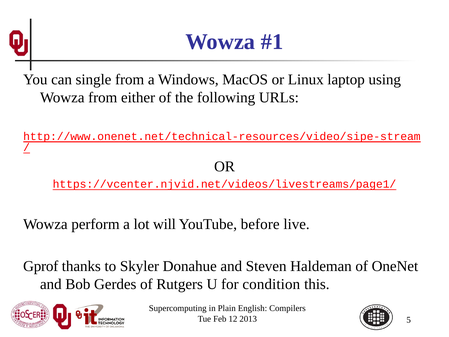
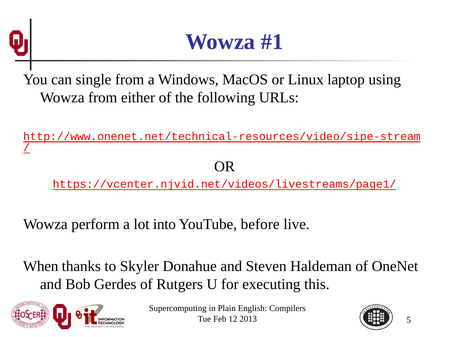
will: will -> into (164, 224)
Gprof: Gprof -> When (41, 266)
condition: condition -> executing (271, 284)
